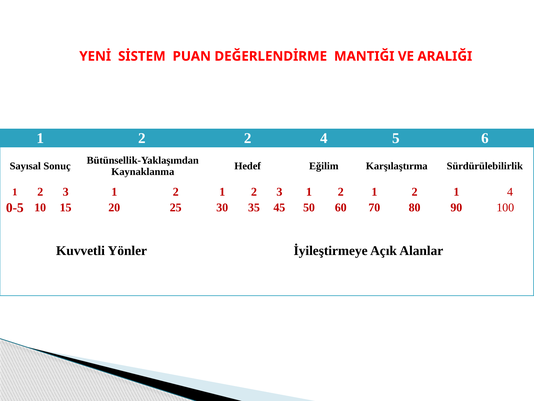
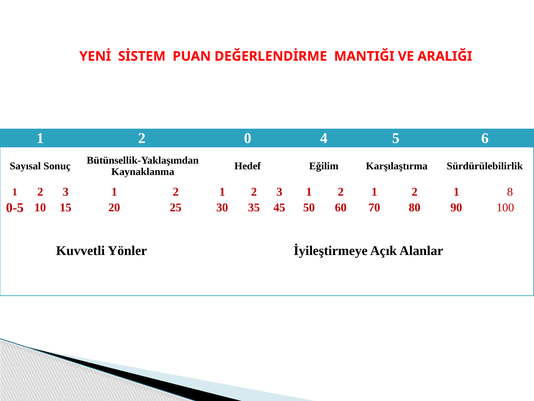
2 2: 2 -> 0 (248, 138)
1 4: 4 -> 8 (510, 192)
